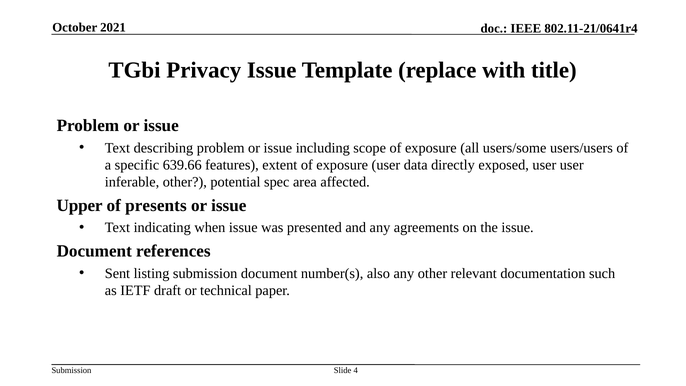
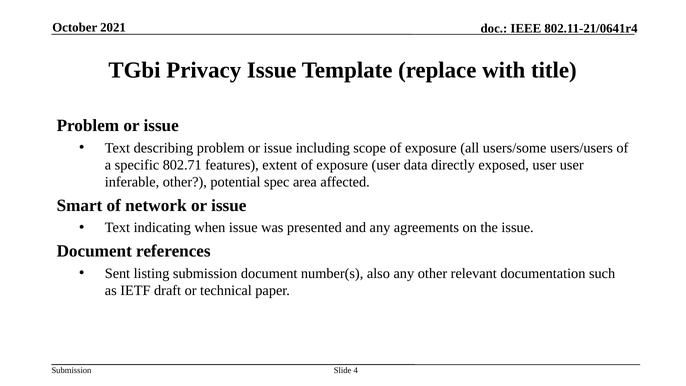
639.66: 639.66 -> 802.71 (182, 165)
Upper: Upper -> Smart (79, 205)
presents: presents -> network (156, 205)
